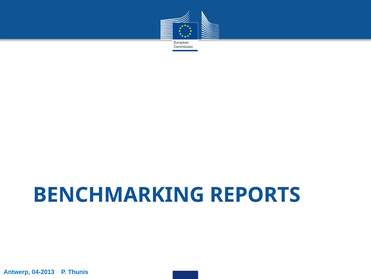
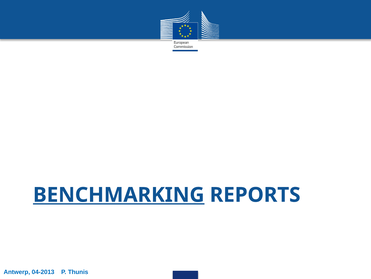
BENCHMARKING underline: none -> present (119, 194)
